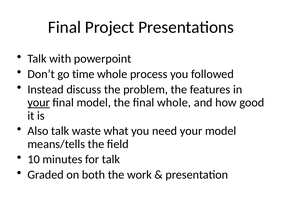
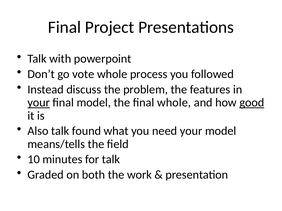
time: time -> vote (83, 74)
good underline: none -> present (252, 103)
waste: waste -> found (86, 131)
